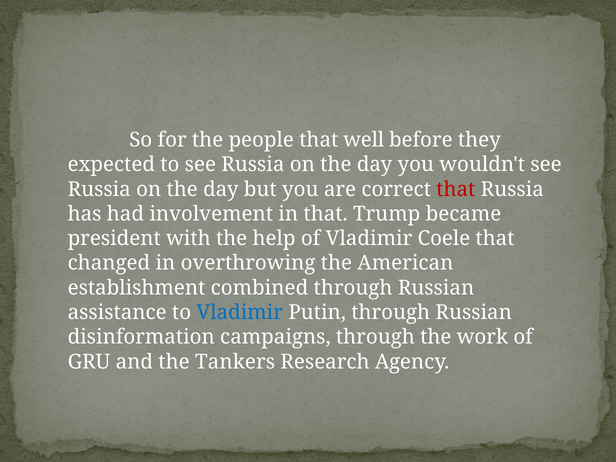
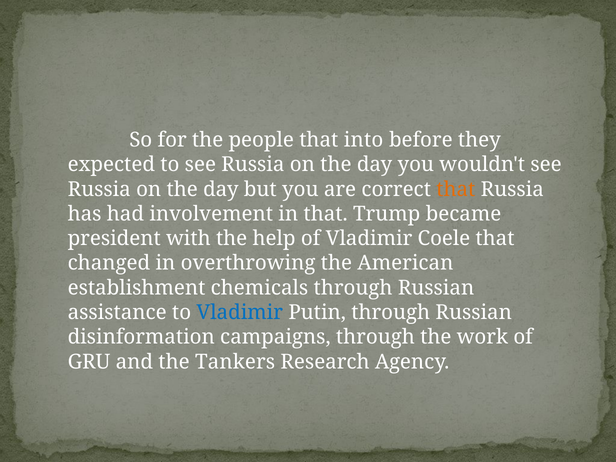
well: well -> into (364, 140)
that colour: red -> orange (456, 189)
combined: combined -> chemicals (259, 288)
